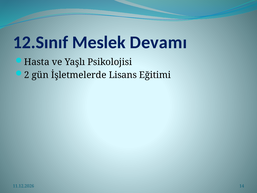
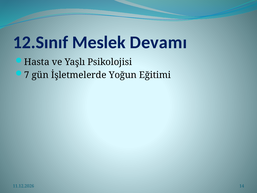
2: 2 -> 7 (27, 75)
Lisans: Lisans -> Yoğun (123, 75)
